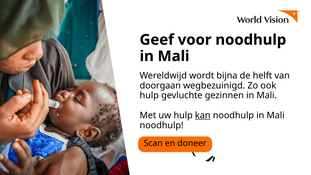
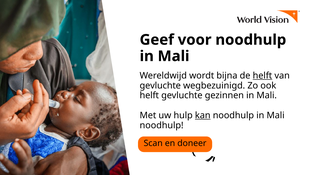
helft underline: none -> present (262, 76)
doorgaan: doorgaan -> gevluchte (160, 86)
hulp: hulp -> helft (149, 95)
